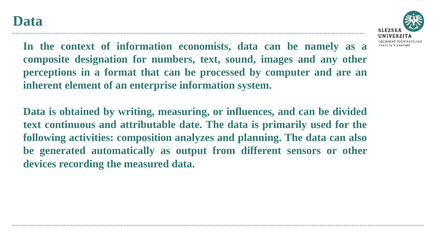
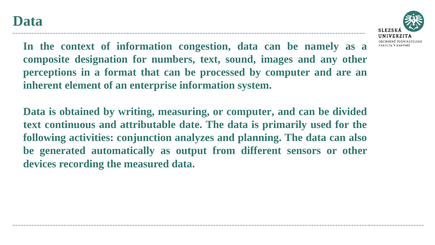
economists: economists -> congestion (205, 46)
or influences: influences -> computer (250, 111)
composition: composition -> conjunction (144, 137)
